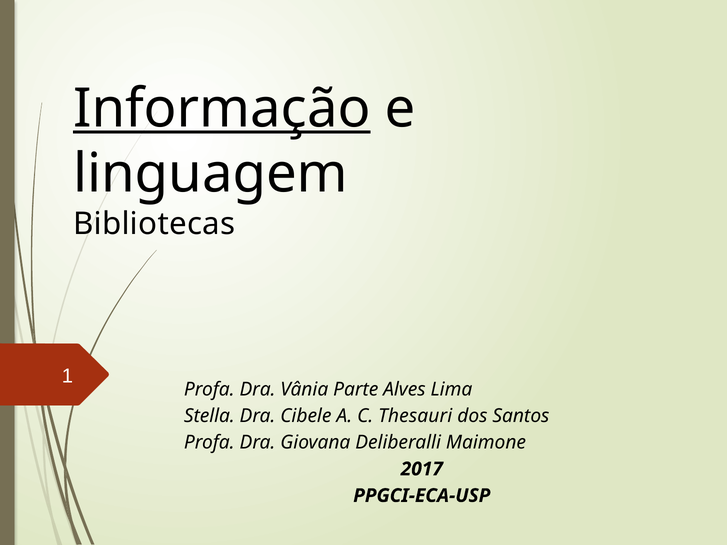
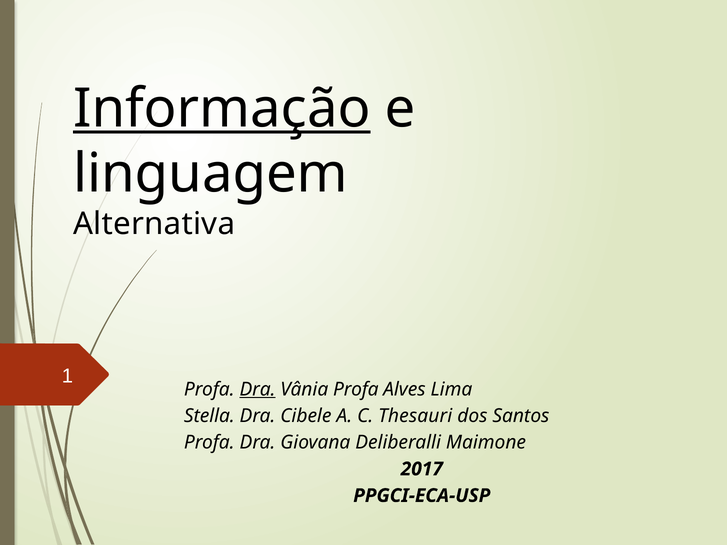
Bibliotecas: Bibliotecas -> Alternativa (154, 224)
Dra underline: none -> present (258, 389)
Vânia Parte: Parte -> Profa (356, 389)
